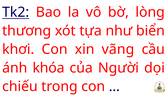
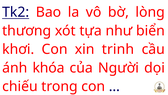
vãng: vãng -> trinh (118, 49)
